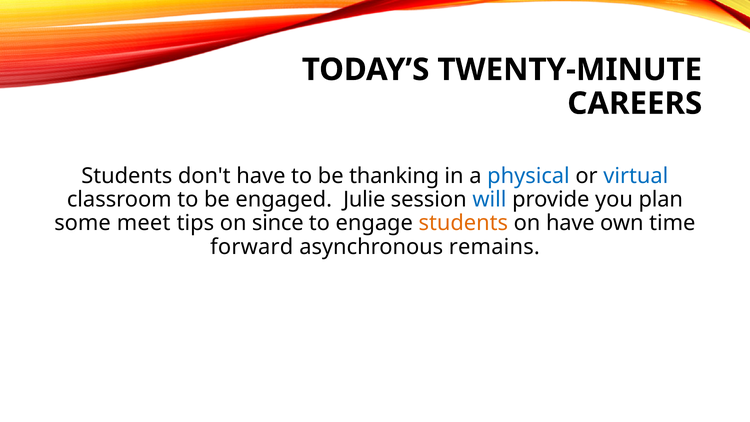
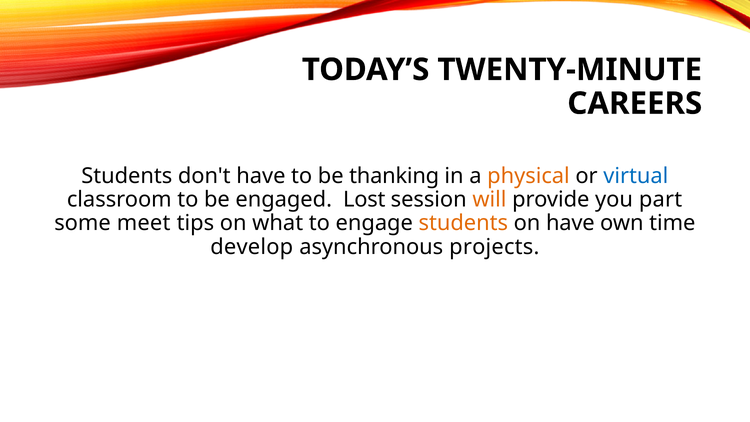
physical colour: blue -> orange (528, 176)
Julie: Julie -> Lost (364, 200)
will colour: blue -> orange (489, 200)
plan: plan -> part (661, 200)
since: since -> what (278, 223)
forward: forward -> develop (252, 247)
remains: remains -> projects (494, 247)
